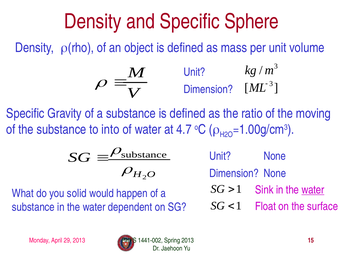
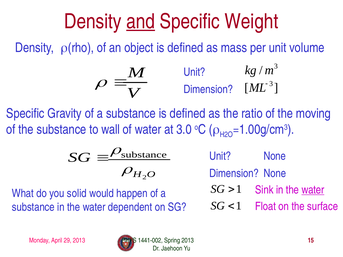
and underline: none -> present (141, 21)
Sphere: Sphere -> Weight (251, 21)
into: into -> wall (111, 130)
4.7: 4.7 -> 3.0 (184, 130)
